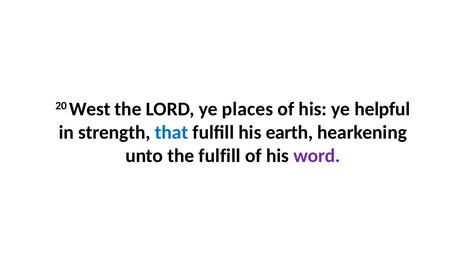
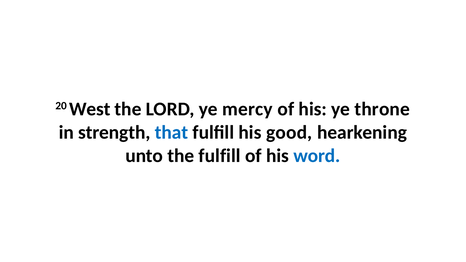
places: places -> mercy (248, 109)
helpful: helpful -> throne (382, 109)
earth: earth -> good (289, 132)
word colour: purple -> blue (317, 156)
